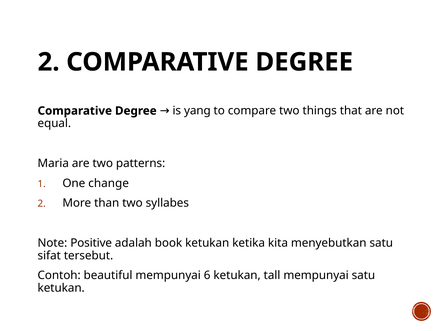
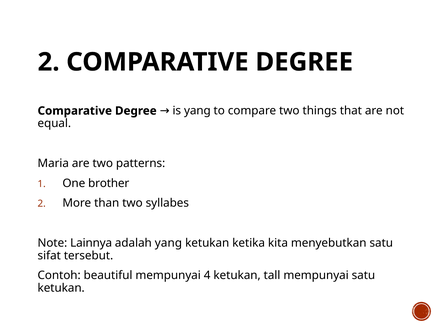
change: change -> brother (109, 183)
Positive: Positive -> Lainnya (91, 243)
adalah book: book -> yang (168, 243)
6: 6 -> 4 (207, 276)
